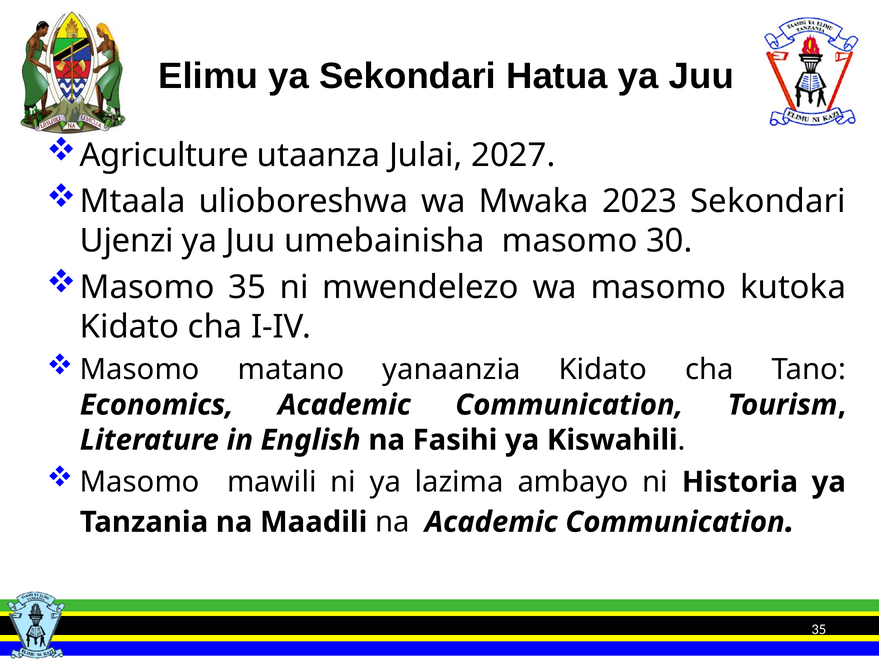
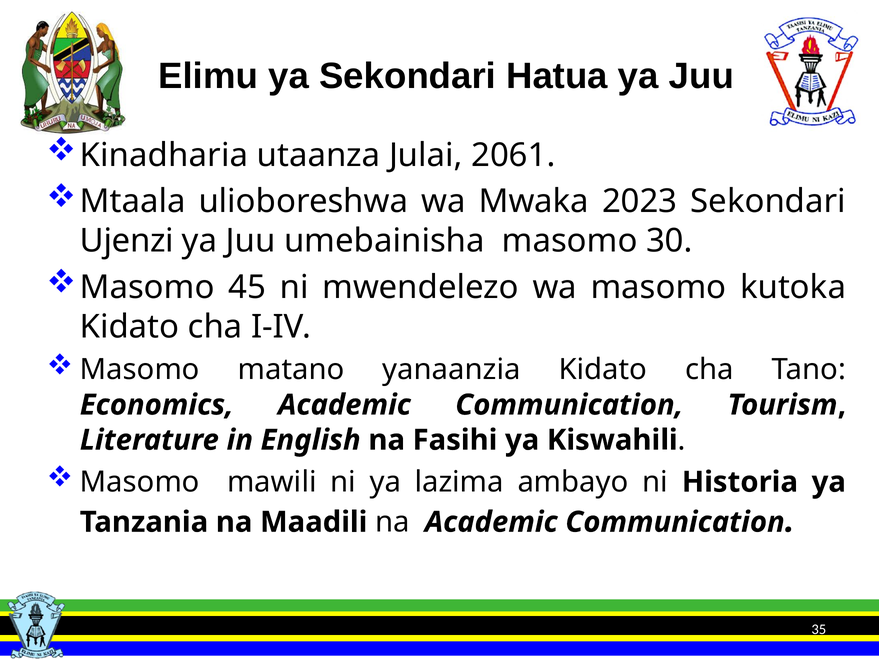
Agriculture: Agriculture -> Kinadharia (164, 155)
2027: 2027 -> 2061 (513, 155)
Masomo 35: 35 -> 45 (247, 287)
